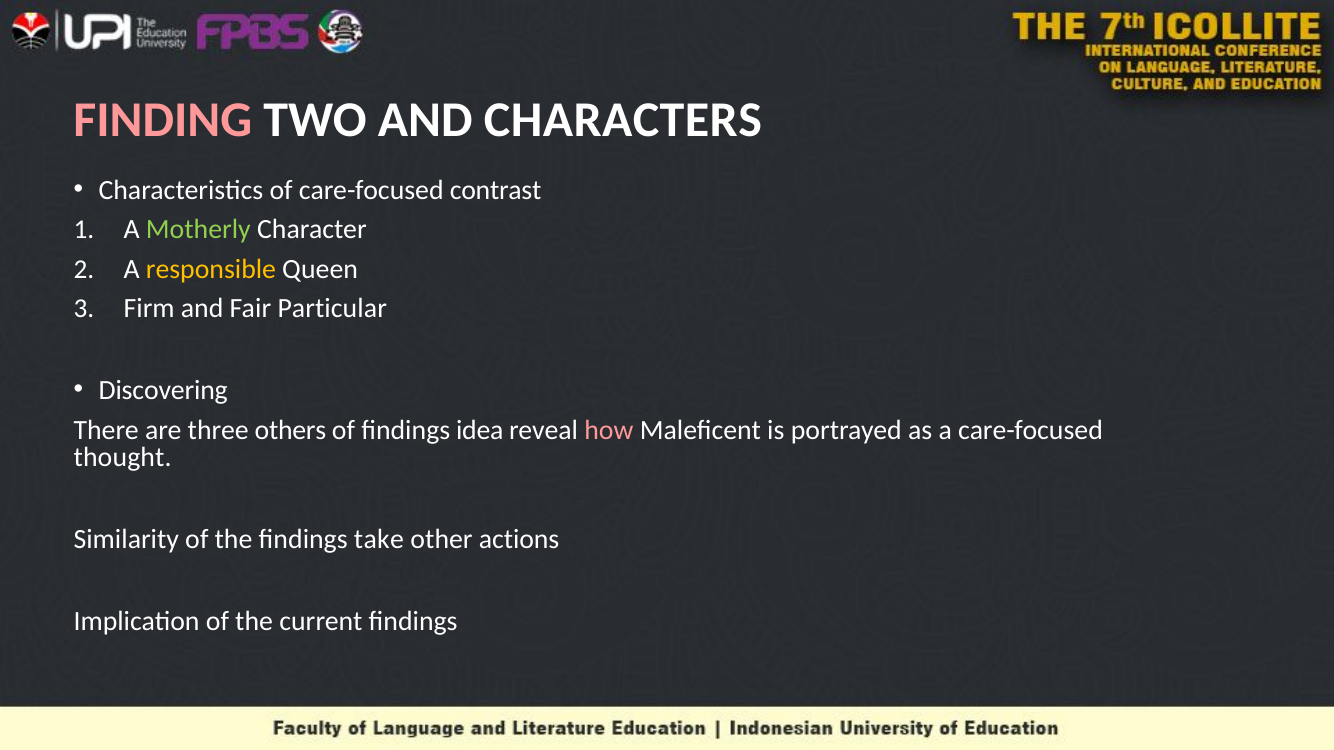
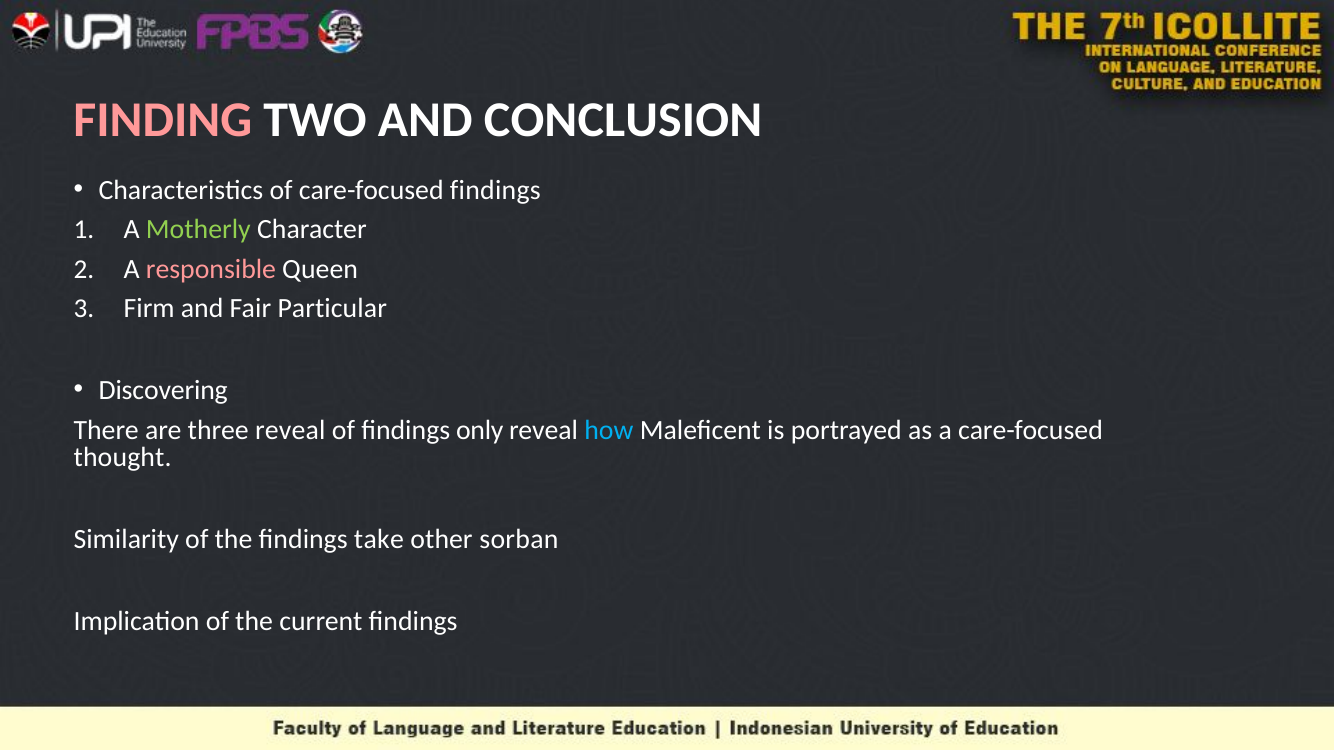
CHARACTERS: CHARACTERS -> CONCLUSION (623, 120)
care-focused contrast: contrast -> findings (495, 190)
responsible colour: yellow -> pink (211, 269)
three others: others -> reveal (290, 430)
idea: idea -> only (480, 430)
how colour: pink -> light blue (609, 430)
actions: actions -> sorban (519, 539)
